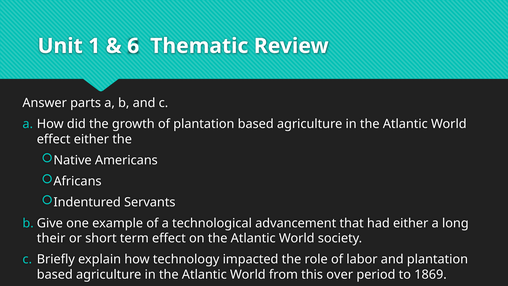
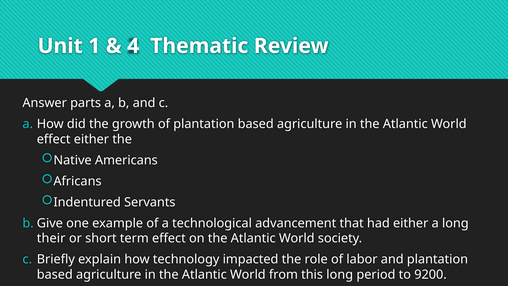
6: 6 -> 4 (133, 46)
this over: over -> long (340, 274)
1869: 1869 -> 9200 (431, 274)
